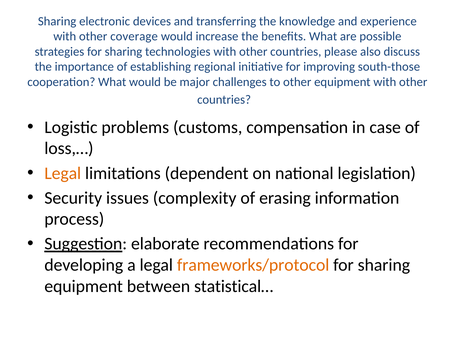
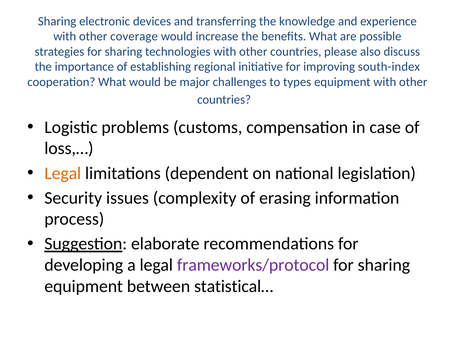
south-those: south-those -> south-index (389, 67)
to other: other -> types (297, 82)
frameworks/protocol colour: orange -> purple (253, 265)
